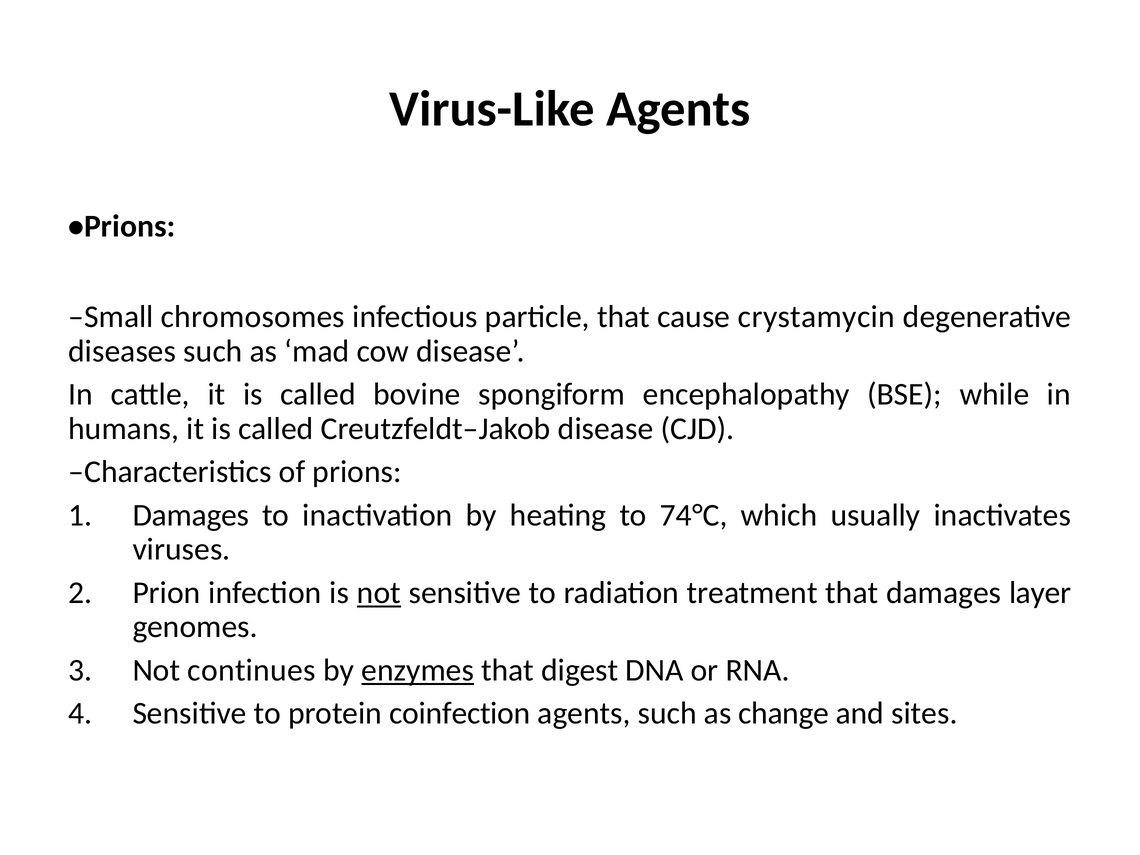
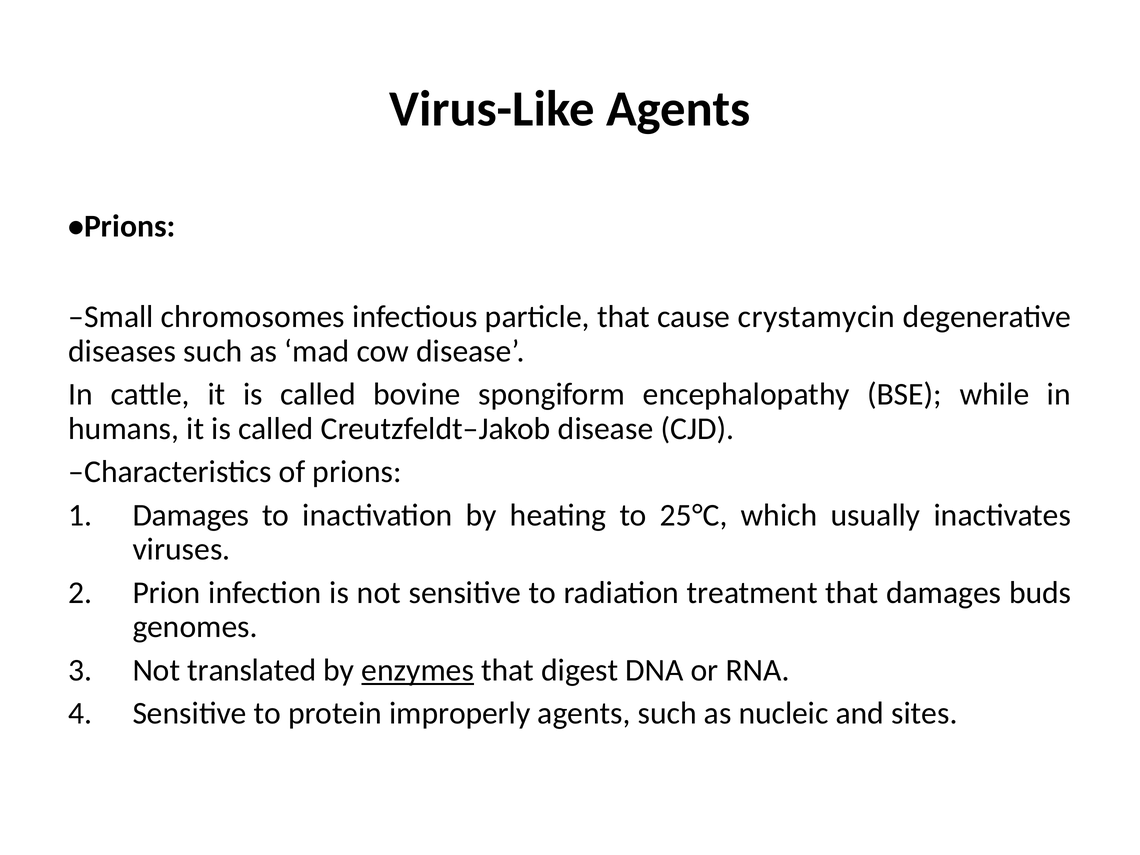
74°C: 74°C -> 25°C (694, 515)
not underline: present -> none (379, 593)
layer: layer -> buds (1040, 593)
continues: continues -> translated (252, 670)
coinfection: coinfection -> improperly (460, 714)
change: change -> nucleic (784, 714)
